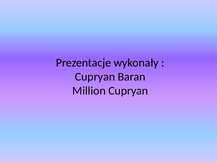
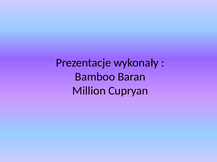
Cupryan: Cupryan -> Bamboo (95, 77)
